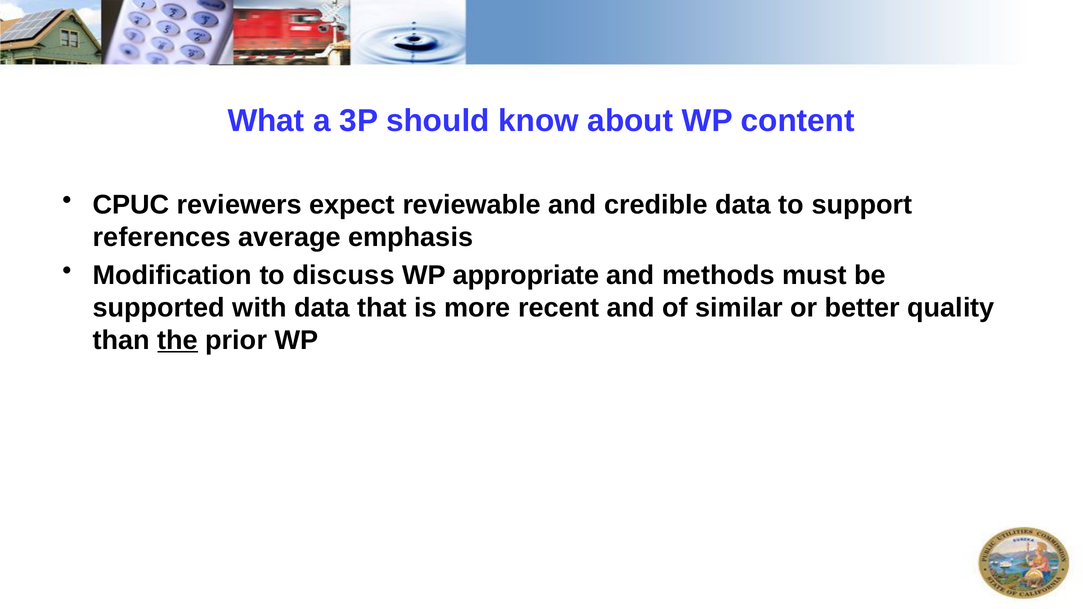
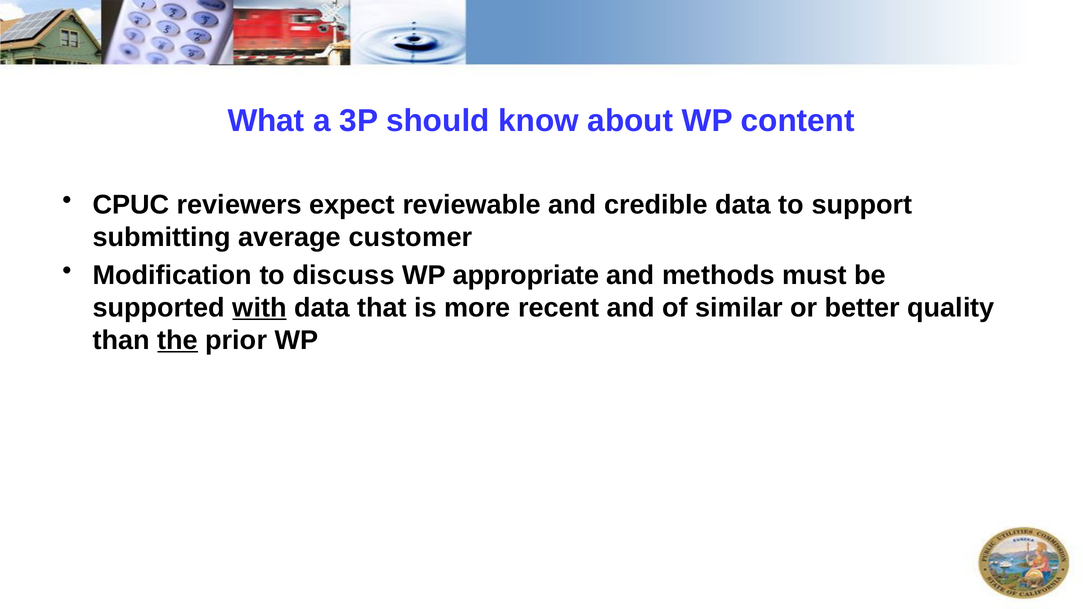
references: references -> submitting (162, 237)
emphasis: emphasis -> customer (411, 237)
with underline: none -> present (260, 308)
